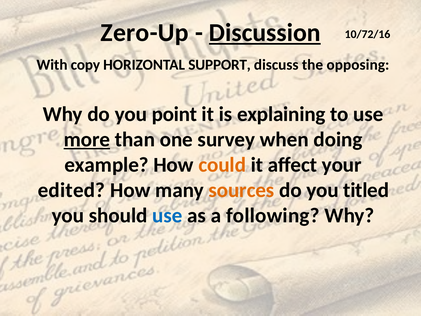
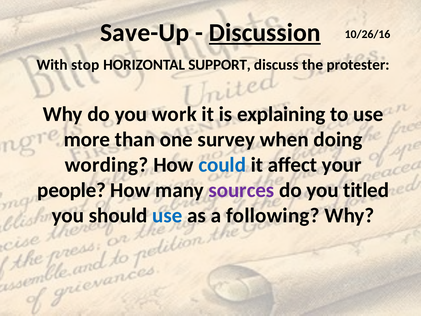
Zero-Up: Zero-Up -> Save-Up (145, 33)
10/72/16: 10/72/16 -> 10/26/16 (368, 34)
copy: copy -> stop (85, 65)
opposing: opposing -> protester (358, 65)
point: point -> work (174, 114)
more underline: present -> none (87, 139)
example: example -> wording (106, 165)
could colour: orange -> blue (222, 165)
edited: edited -> people (72, 190)
sources colour: orange -> purple (241, 190)
